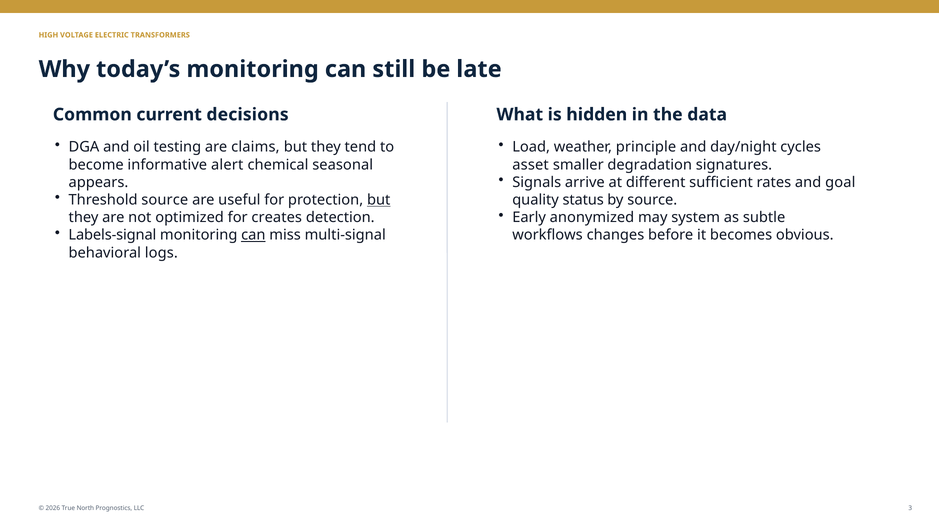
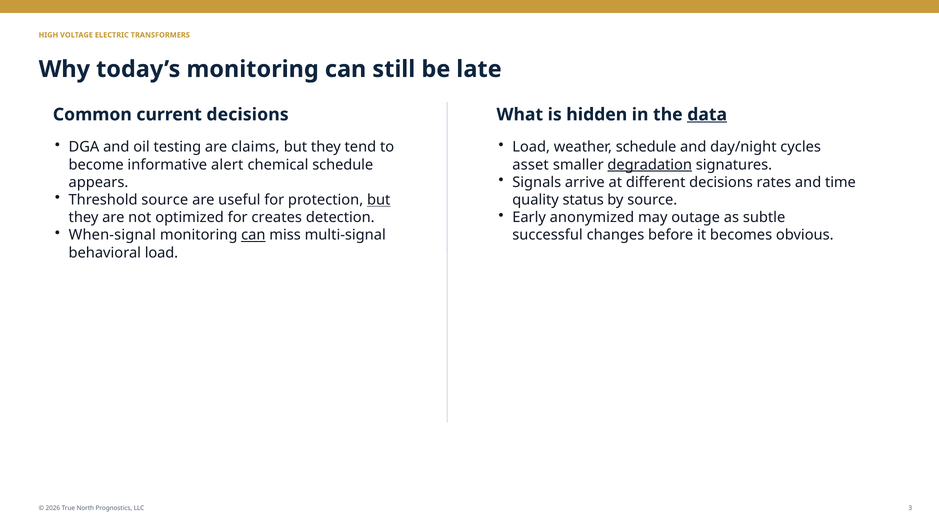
data underline: none -> present (707, 115)
weather principle: principle -> schedule (646, 147)
chemical seasonal: seasonal -> schedule (343, 165)
degradation underline: none -> present (650, 165)
different sufficient: sufficient -> decisions (721, 182)
goal: goal -> time (840, 182)
system: system -> outage (696, 218)
Labels-signal: Labels-signal -> When-signal (112, 235)
workflows: workflows -> successful (548, 235)
behavioral logs: logs -> load (161, 253)
